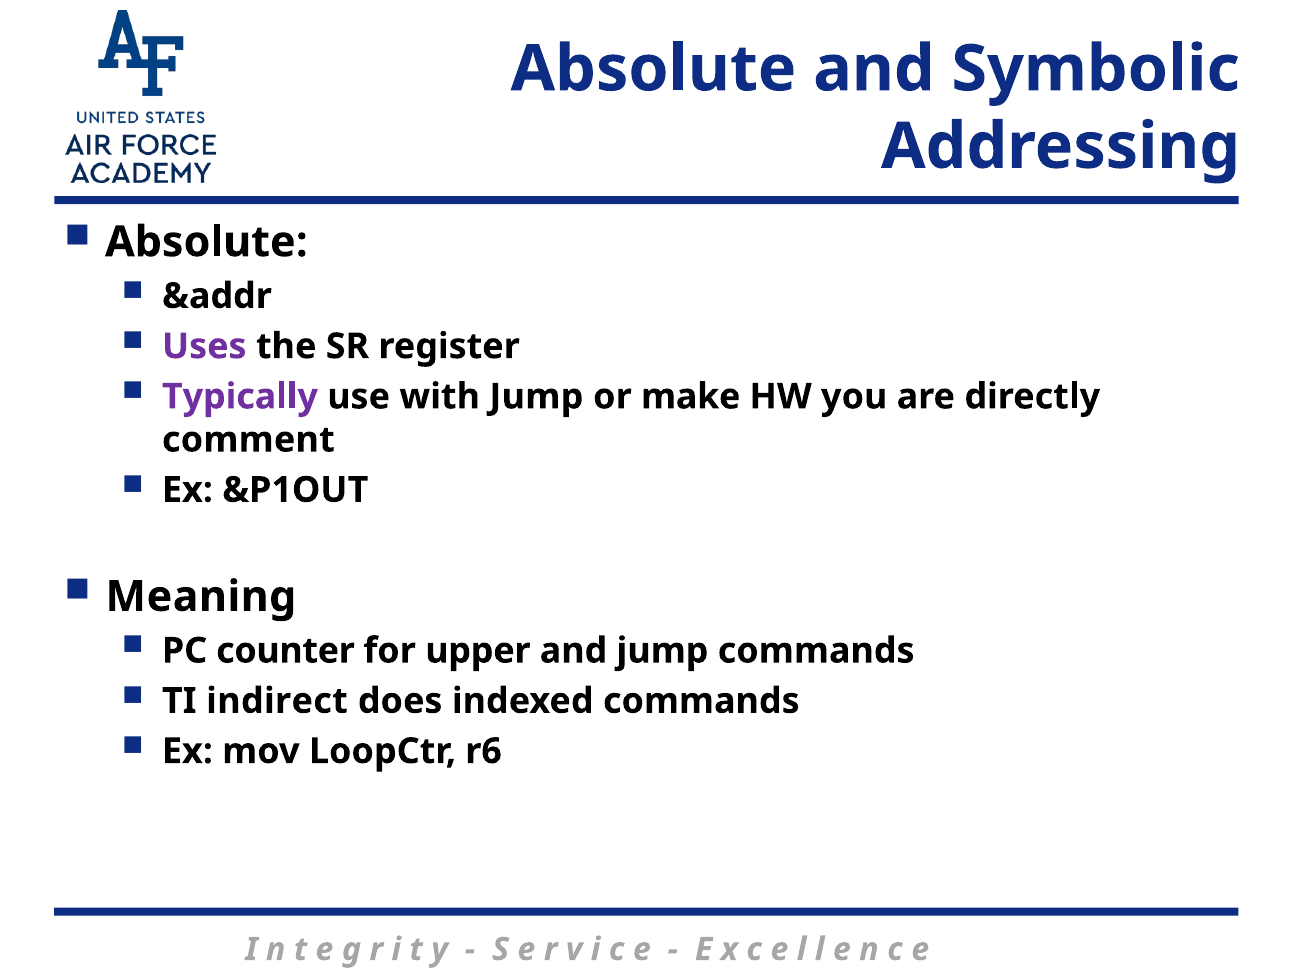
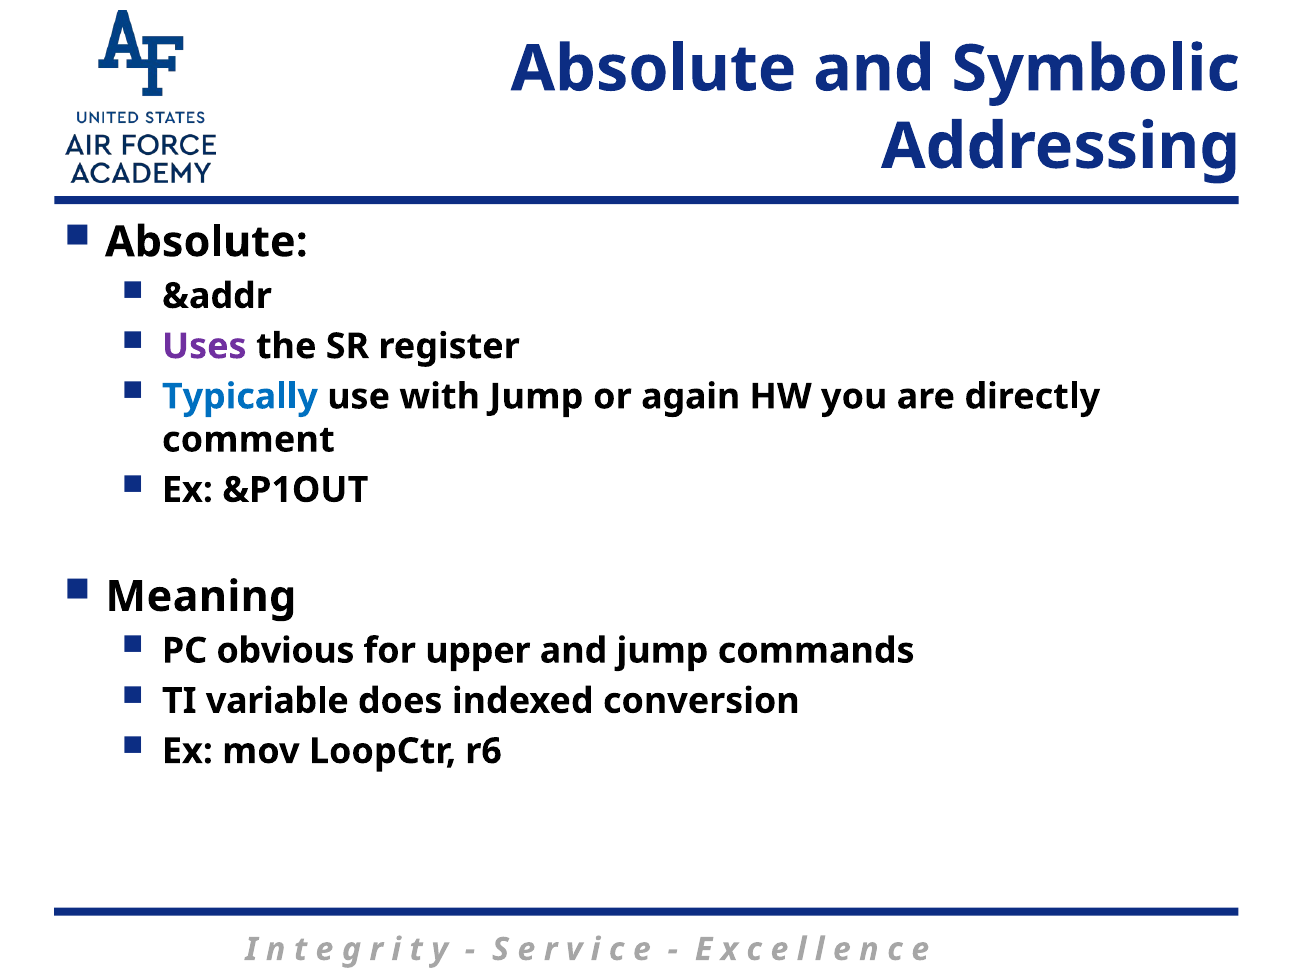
Typically colour: purple -> blue (240, 397)
make: make -> again (691, 397)
counter: counter -> obvious (285, 651)
indirect: indirect -> variable (277, 701)
indexed commands: commands -> conversion (701, 701)
